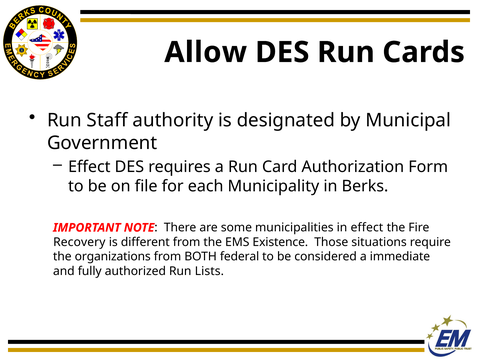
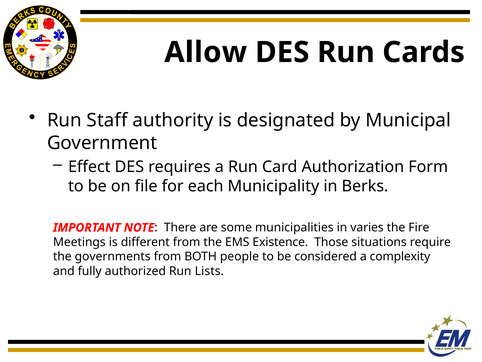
in effect: effect -> varies (367, 227)
Recovery: Recovery -> Meetings (79, 242)
organizations: organizations -> governments (113, 256)
federal: federal -> people (239, 256)
immediate: immediate -> complexity (400, 256)
